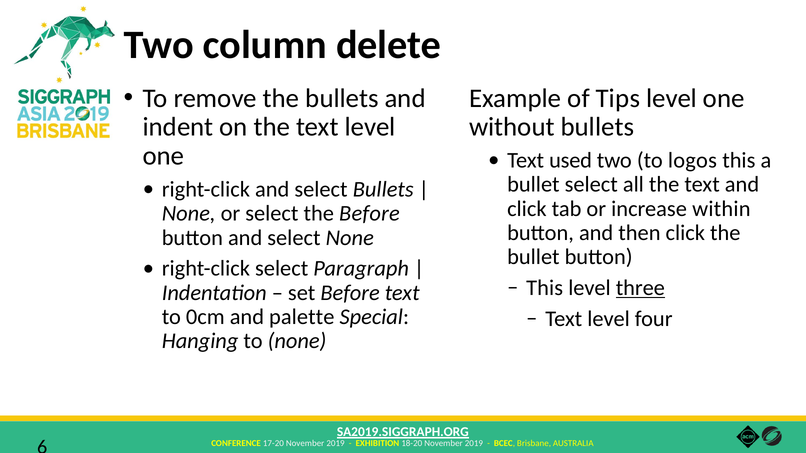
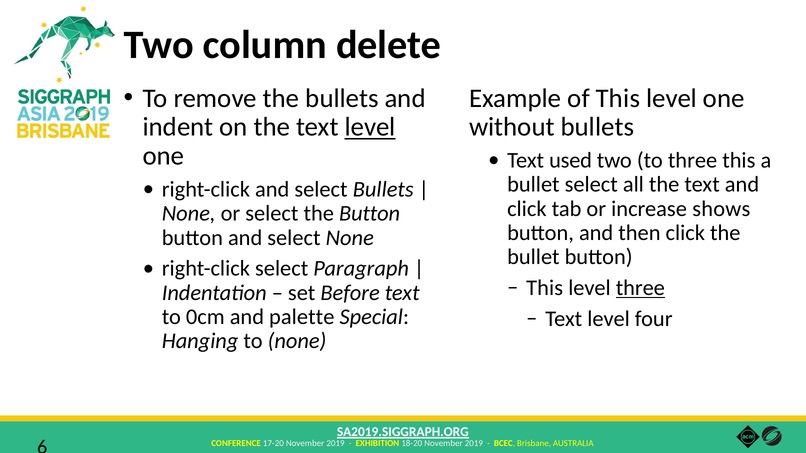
of Tips: Tips -> This (618, 98)
level underline: none -> present (370, 127)
to logos: logos -> three (693, 161)
within: within -> shows (721, 209)
the Before: Before -> Button (370, 214)
